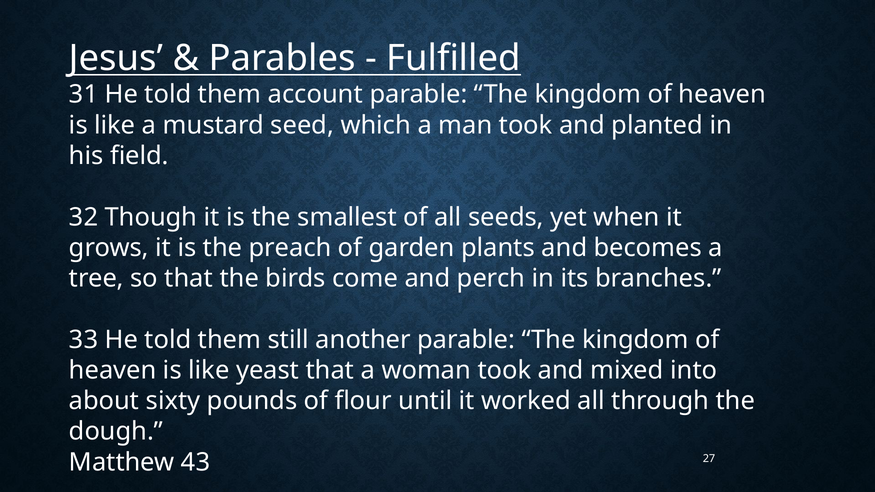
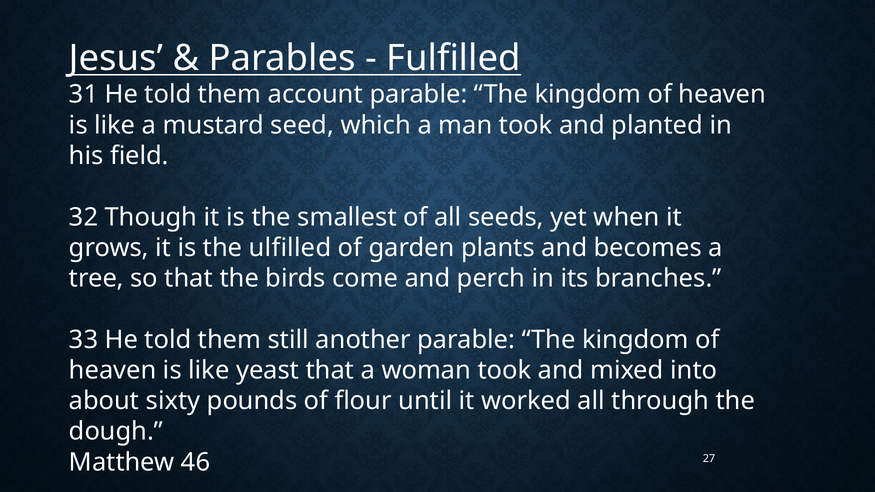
preach: preach -> ulfilled (290, 248)
43: 43 -> 46 (196, 462)
